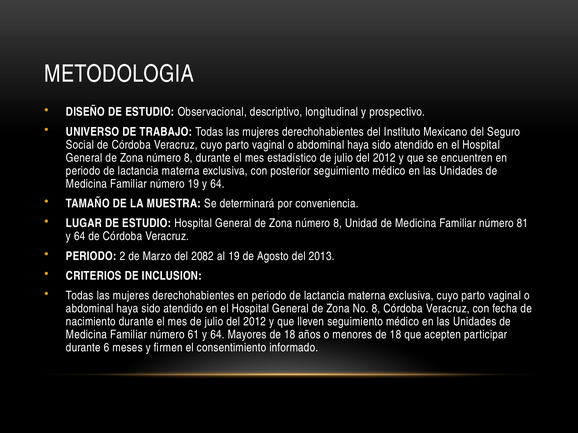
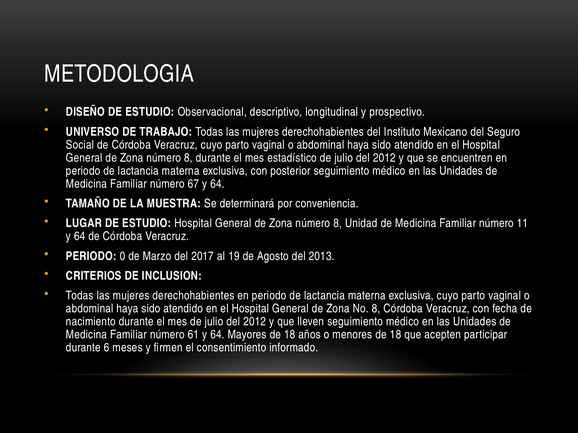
número 19: 19 -> 67 (193, 184)
81: 81 -> 11 (523, 224)
2: 2 -> 0 (122, 256)
2082: 2082 -> 2017 (203, 256)
